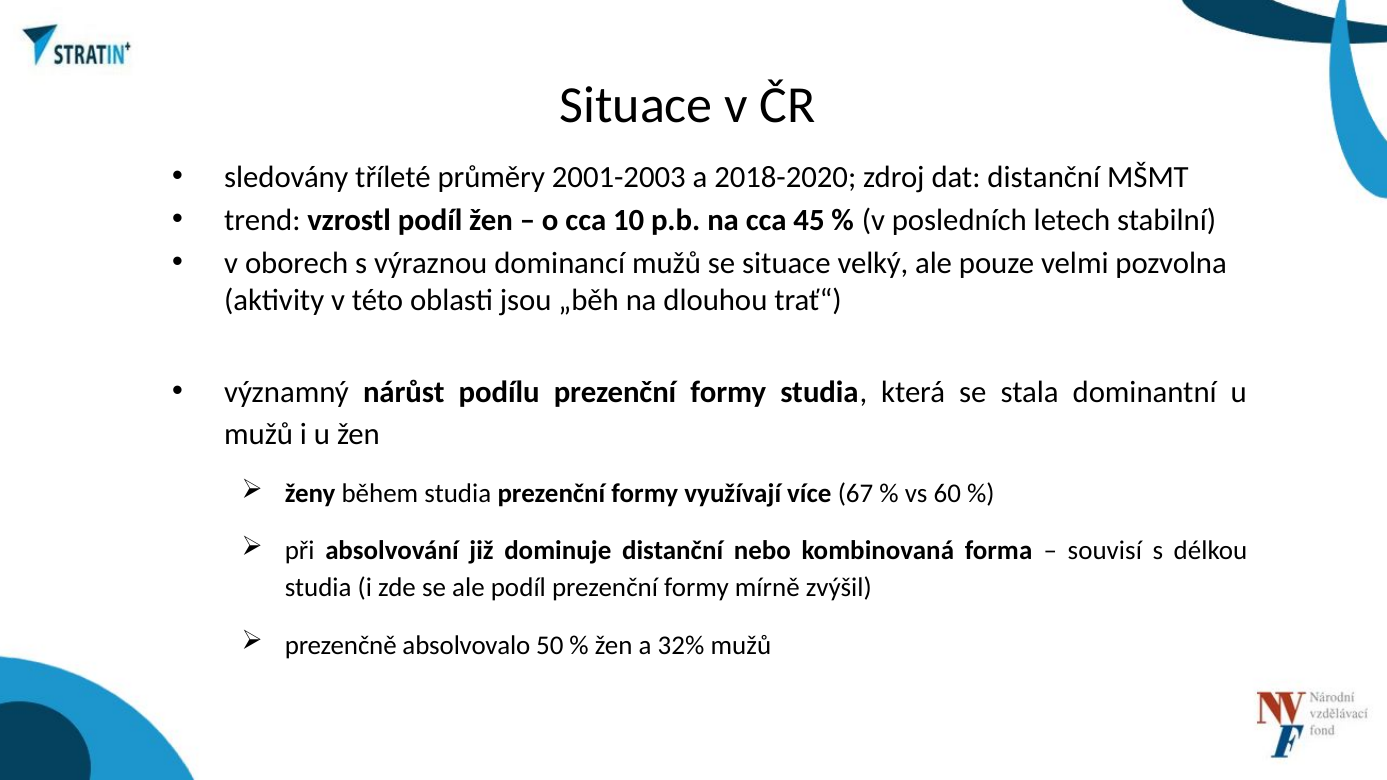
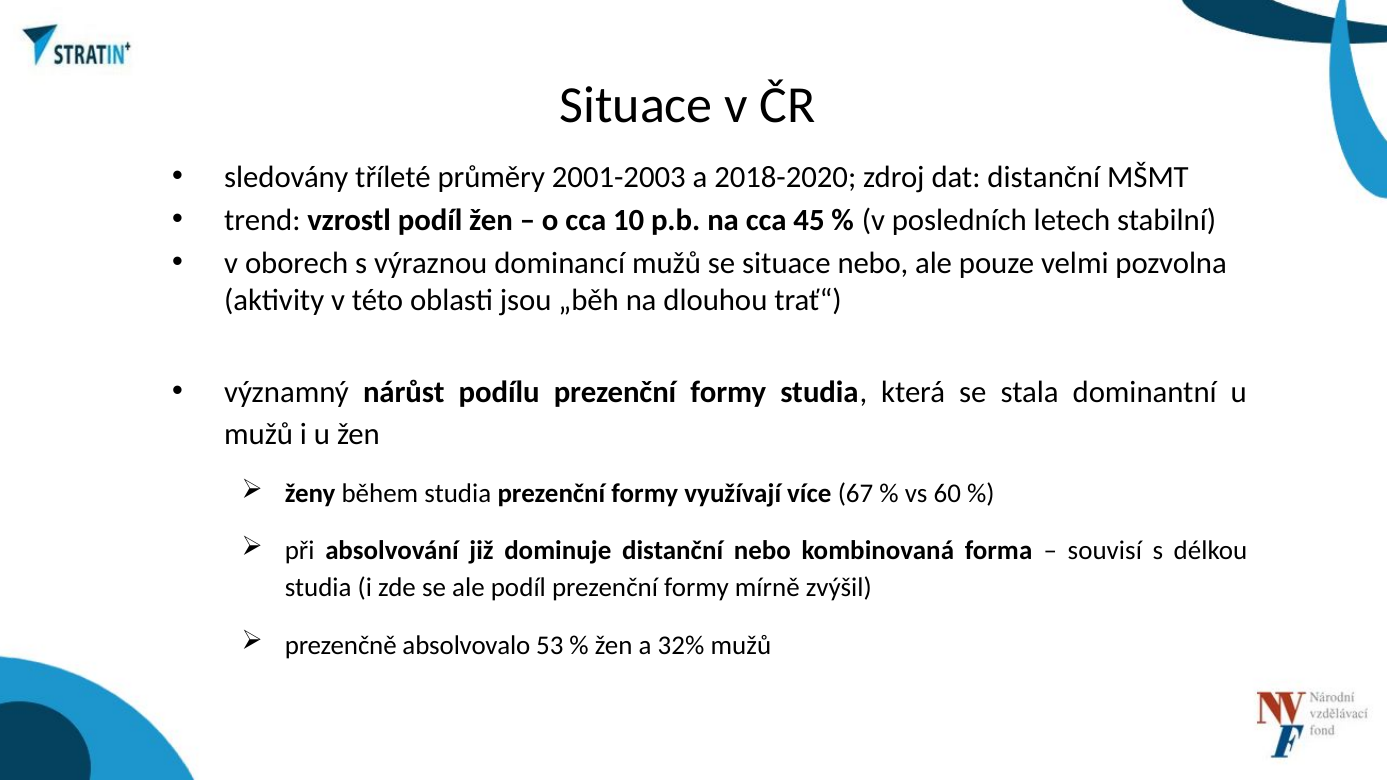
situace velký: velký -> nebo (873, 264)
50: 50 -> 53 (550, 645)
